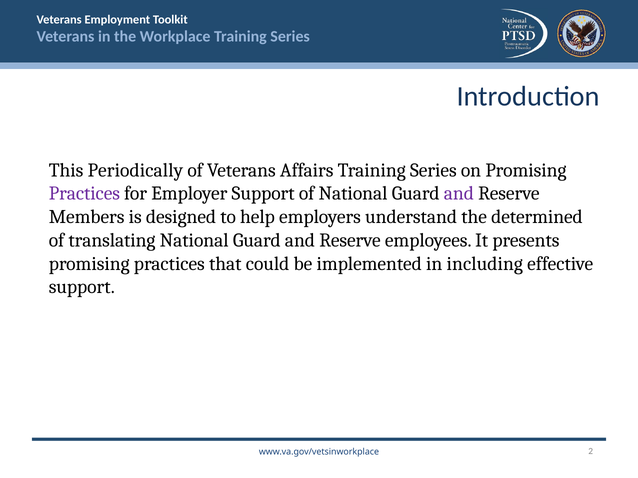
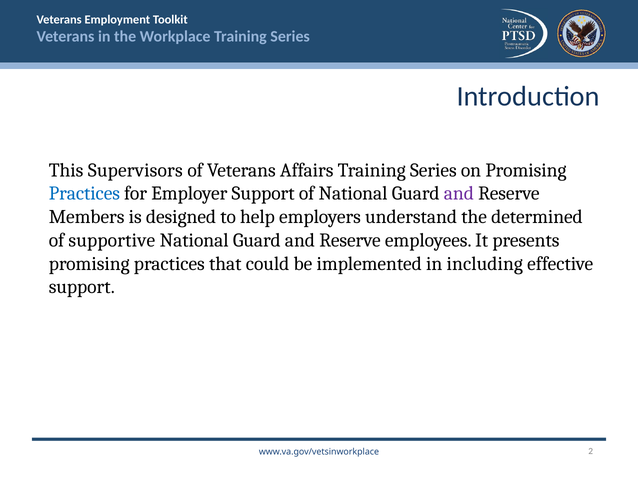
Periodically: Periodically -> Supervisors (135, 170)
Practices colour: purple -> blue (84, 194)
translating: translating -> supportive (112, 241)
